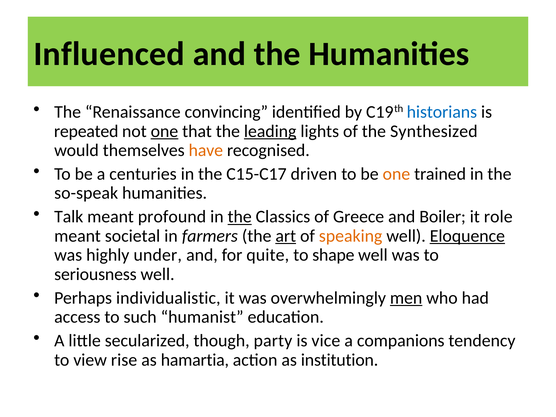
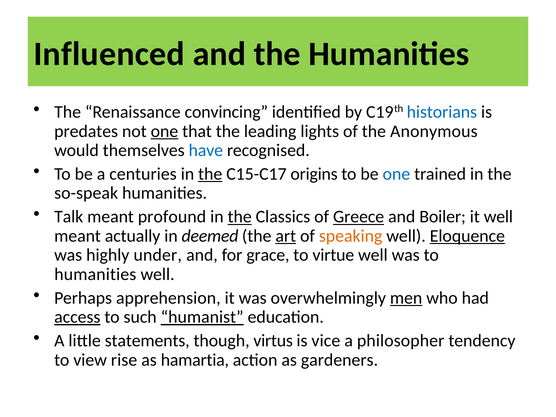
repeated: repeated -> predates (86, 131)
leading underline: present -> none (270, 131)
Synthesized: Synthesized -> Anonymous (434, 131)
have colour: orange -> blue (206, 150)
the underline: none -> present (210, 174)
driven: driven -> origins (314, 174)
one colour: orange -> blue (396, 174)
Greece underline: none -> present (359, 217)
it role: role -> well (498, 217)
societal: societal -> actually (133, 236)
farmers: farmers -> deemed (210, 236)
quite: quite -> grace (268, 255)
shape: shape -> virtue (333, 255)
seriousness: seriousness -> humanities (95, 274)
individualistic: individualistic -> apprehension (168, 298)
access underline: none -> present (77, 317)
humanist underline: none -> present (202, 317)
secularized: secularized -> statements (147, 341)
party: party -> virtus (273, 341)
companions: companions -> philosopher (401, 341)
institution: institution -> gardeners (339, 360)
